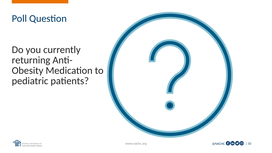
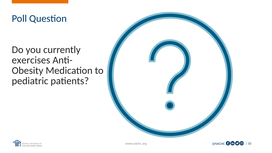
returning: returning -> exercises (31, 60)
